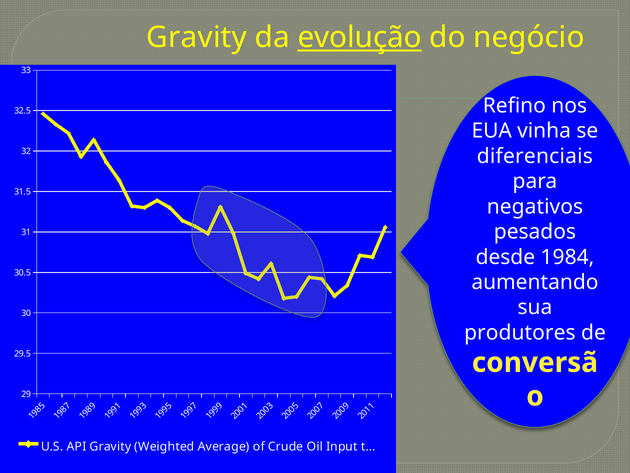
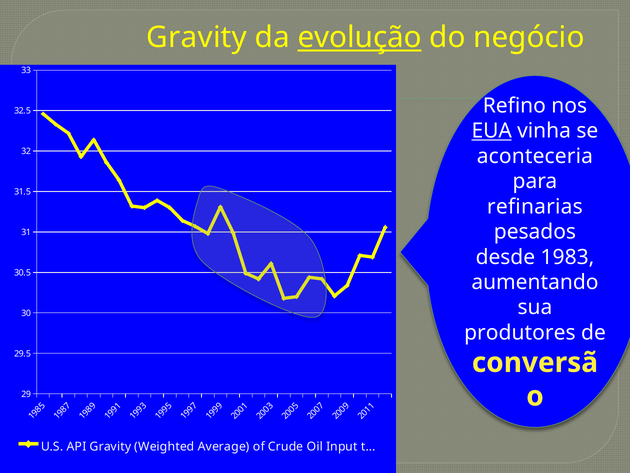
EUA underline: none -> present (492, 131)
diferenciais: diferenciais -> aconteceria (535, 156)
negativos: negativos -> refinarias (535, 206)
1984: 1984 -> 1983 (567, 257)
